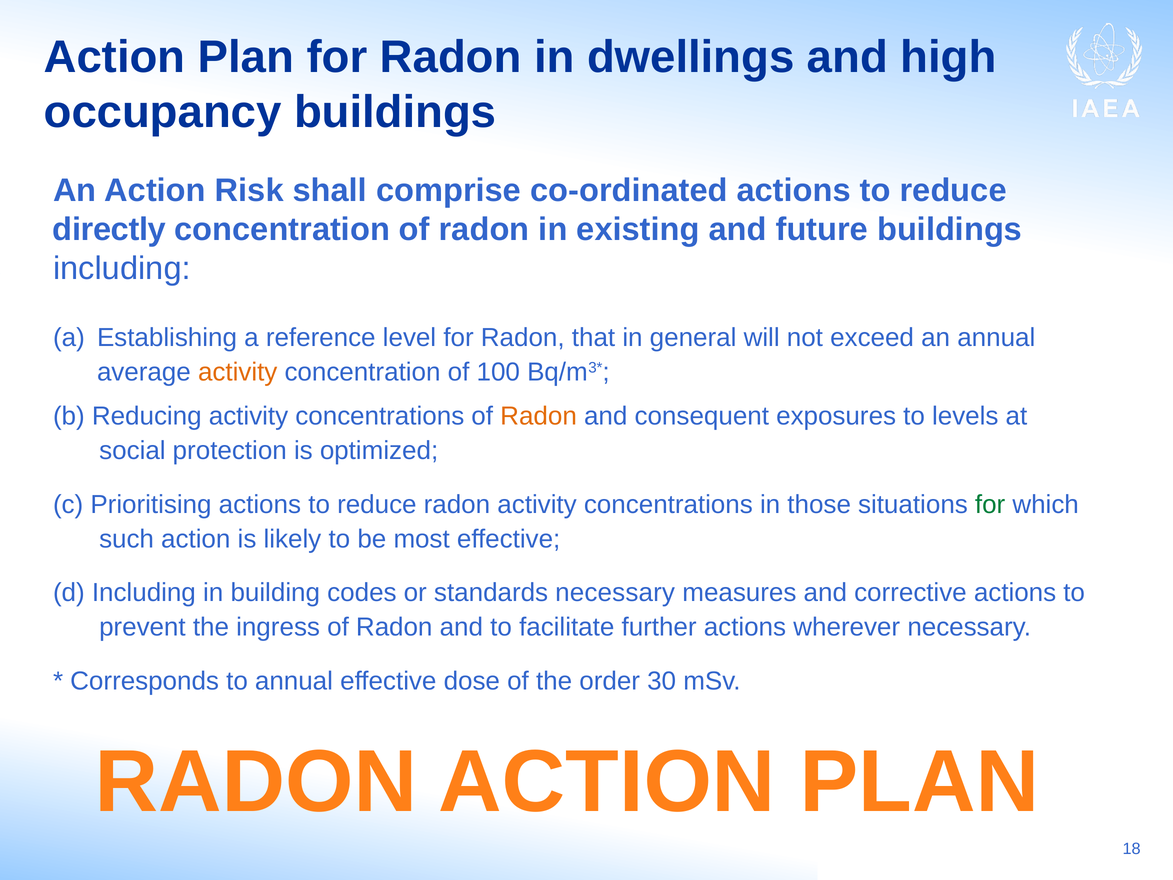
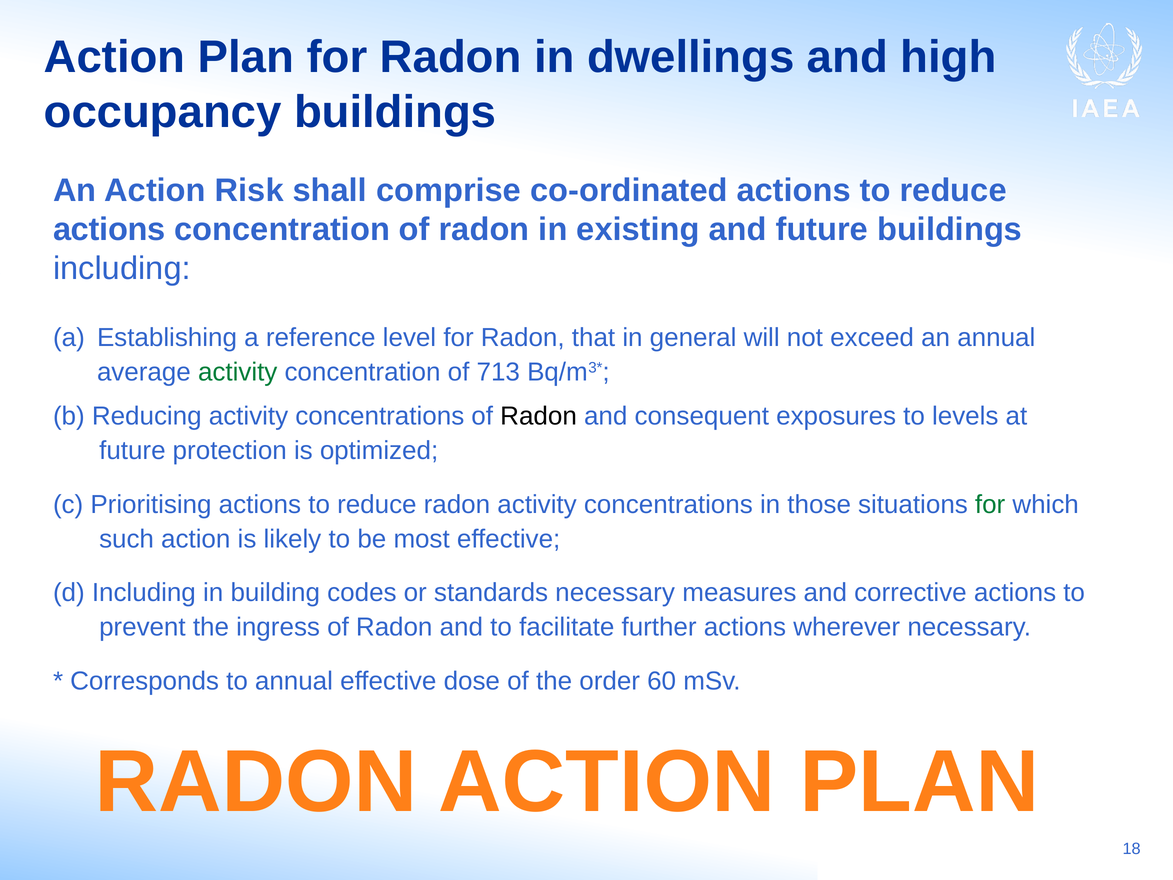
directly: directly -> actions (109, 229)
activity colour: orange -> green (238, 372)
100: 100 -> 713 (498, 372)
Radon colour: orange -> black (539, 416)
social: social -> future (132, 450)
30: 30 -> 60 (662, 681)
